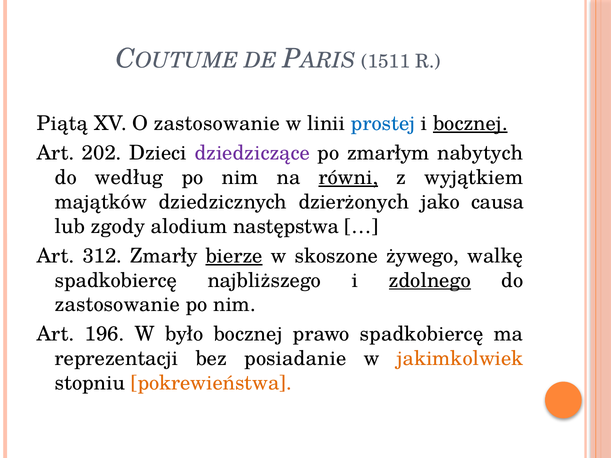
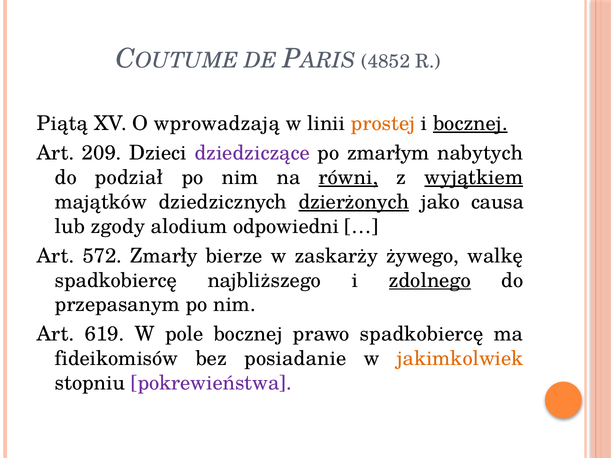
1511: 1511 -> 4852 (386, 62)
O zastosowanie: zastosowanie -> wprowadzają (217, 124)
prostej colour: blue -> orange (383, 124)
202: 202 -> 209 (102, 153)
według: według -> podział (129, 178)
wyjątkiem underline: none -> present (474, 178)
dzierżonych underline: none -> present (354, 202)
następstwa: następstwa -> odpowiedni (286, 226)
312: 312 -> 572 (102, 256)
bierze underline: present -> none (234, 256)
skoszone: skoszone -> zaskarży (336, 256)
zastosowanie: zastosowanie -> przepasanym (117, 305)
196: 196 -> 619 (105, 334)
było: było -> pole (184, 334)
reprezentacji: reprezentacji -> fideikomisów (117, 359)
pokrewieństwa colour: orange -> purple (211, 383)
